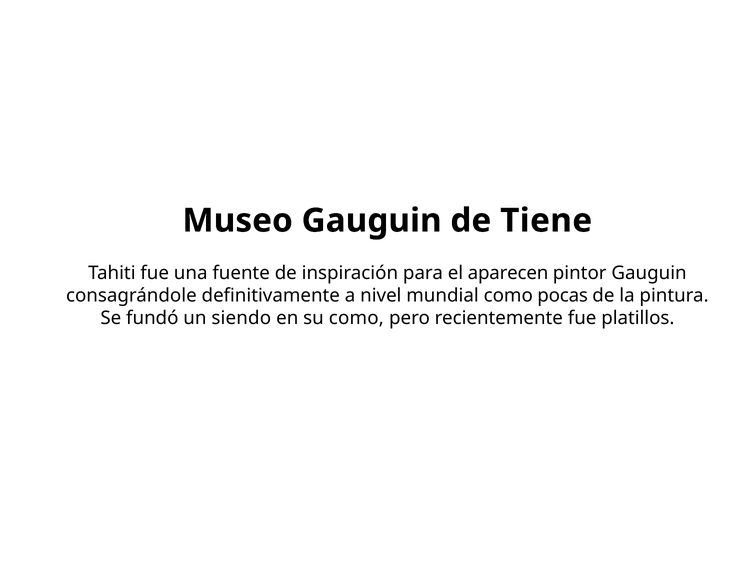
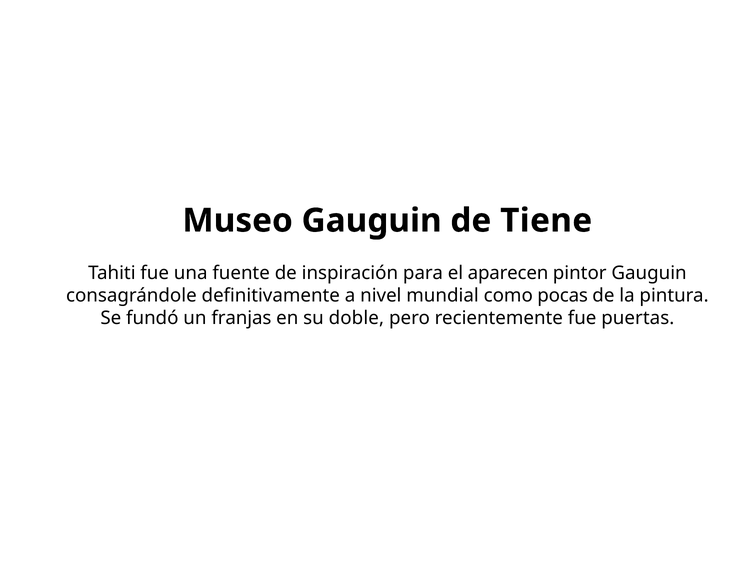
siendo: siendo -> franjas (241, 319)
su como: como -> doble (356, 319)
platillos: platillos -> puertas (638, 319)
